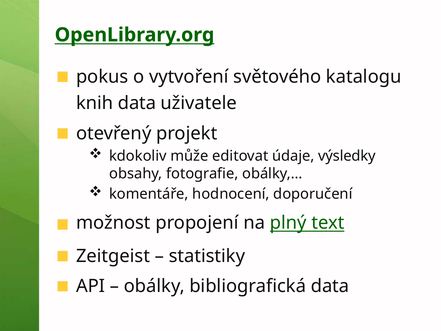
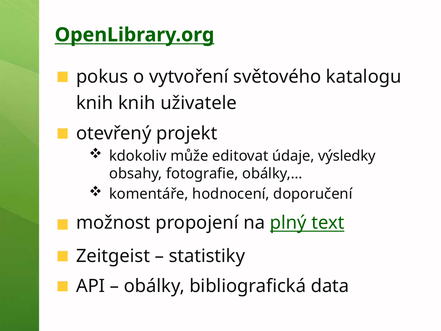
knih data: data -> knih (137, 103)
